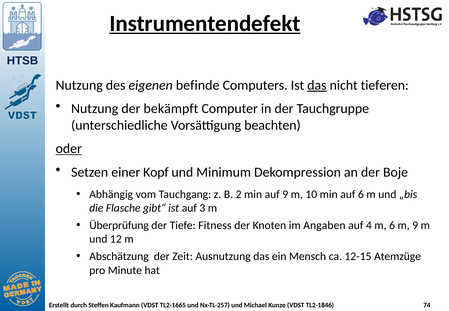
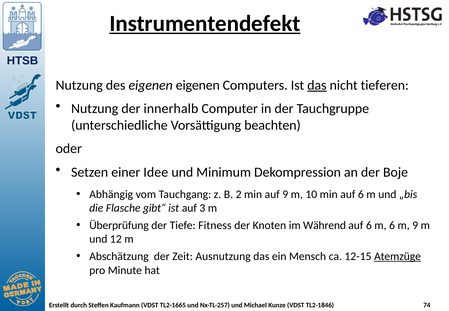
eigenen befinde: befinde -> eigenen (198, 85)
bekämpft: bekämpft -> innerhalb (171, 109)
oder underline: present -> none (69, 149)
Kopf: Kopf -> Idee (156, 172)
Angaben: Angaben -> Während (325, 225)
4: 4 -> 6 (369, 225)
Atemzüge underline: none -> present (397, 256)
